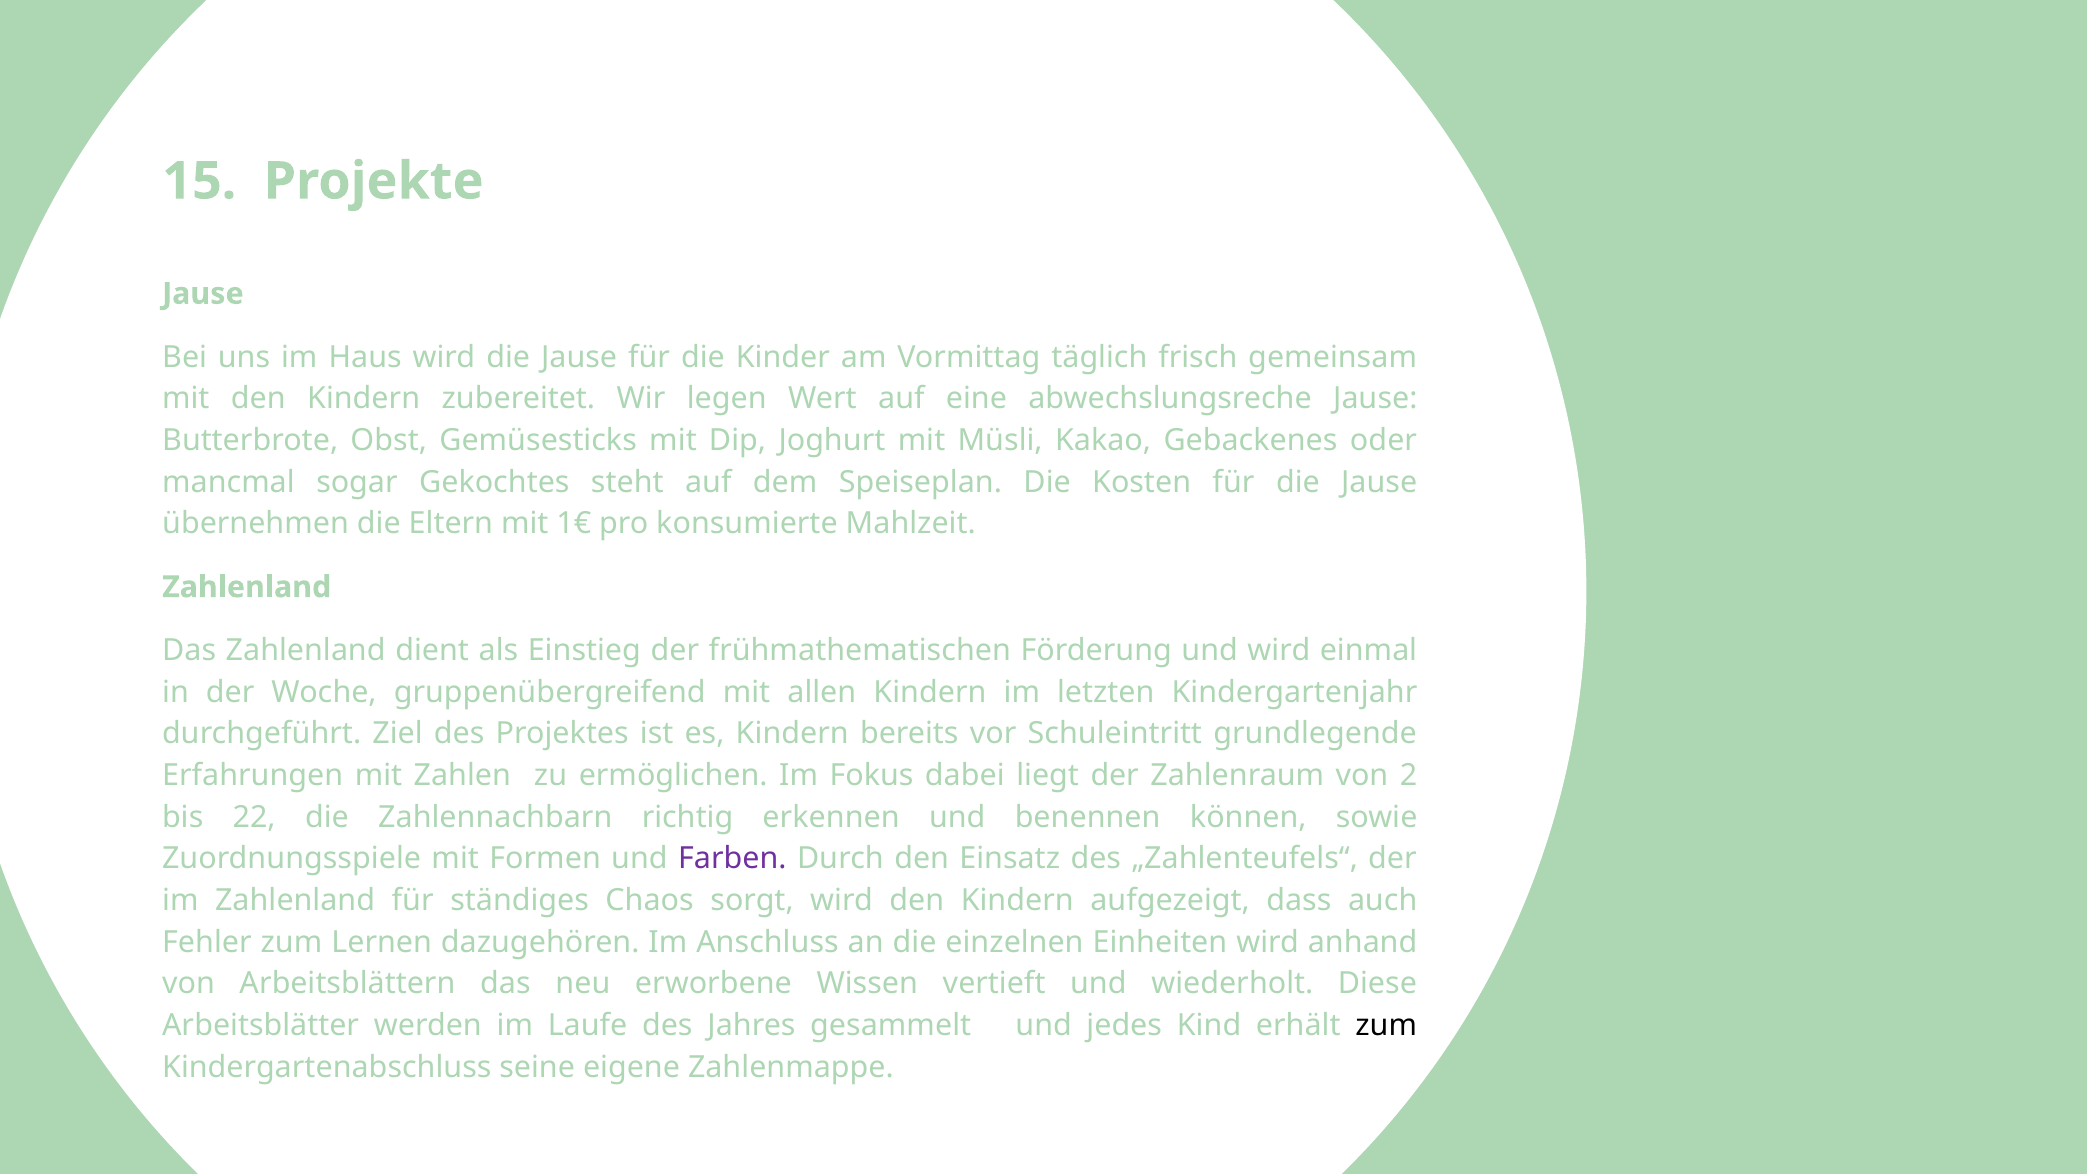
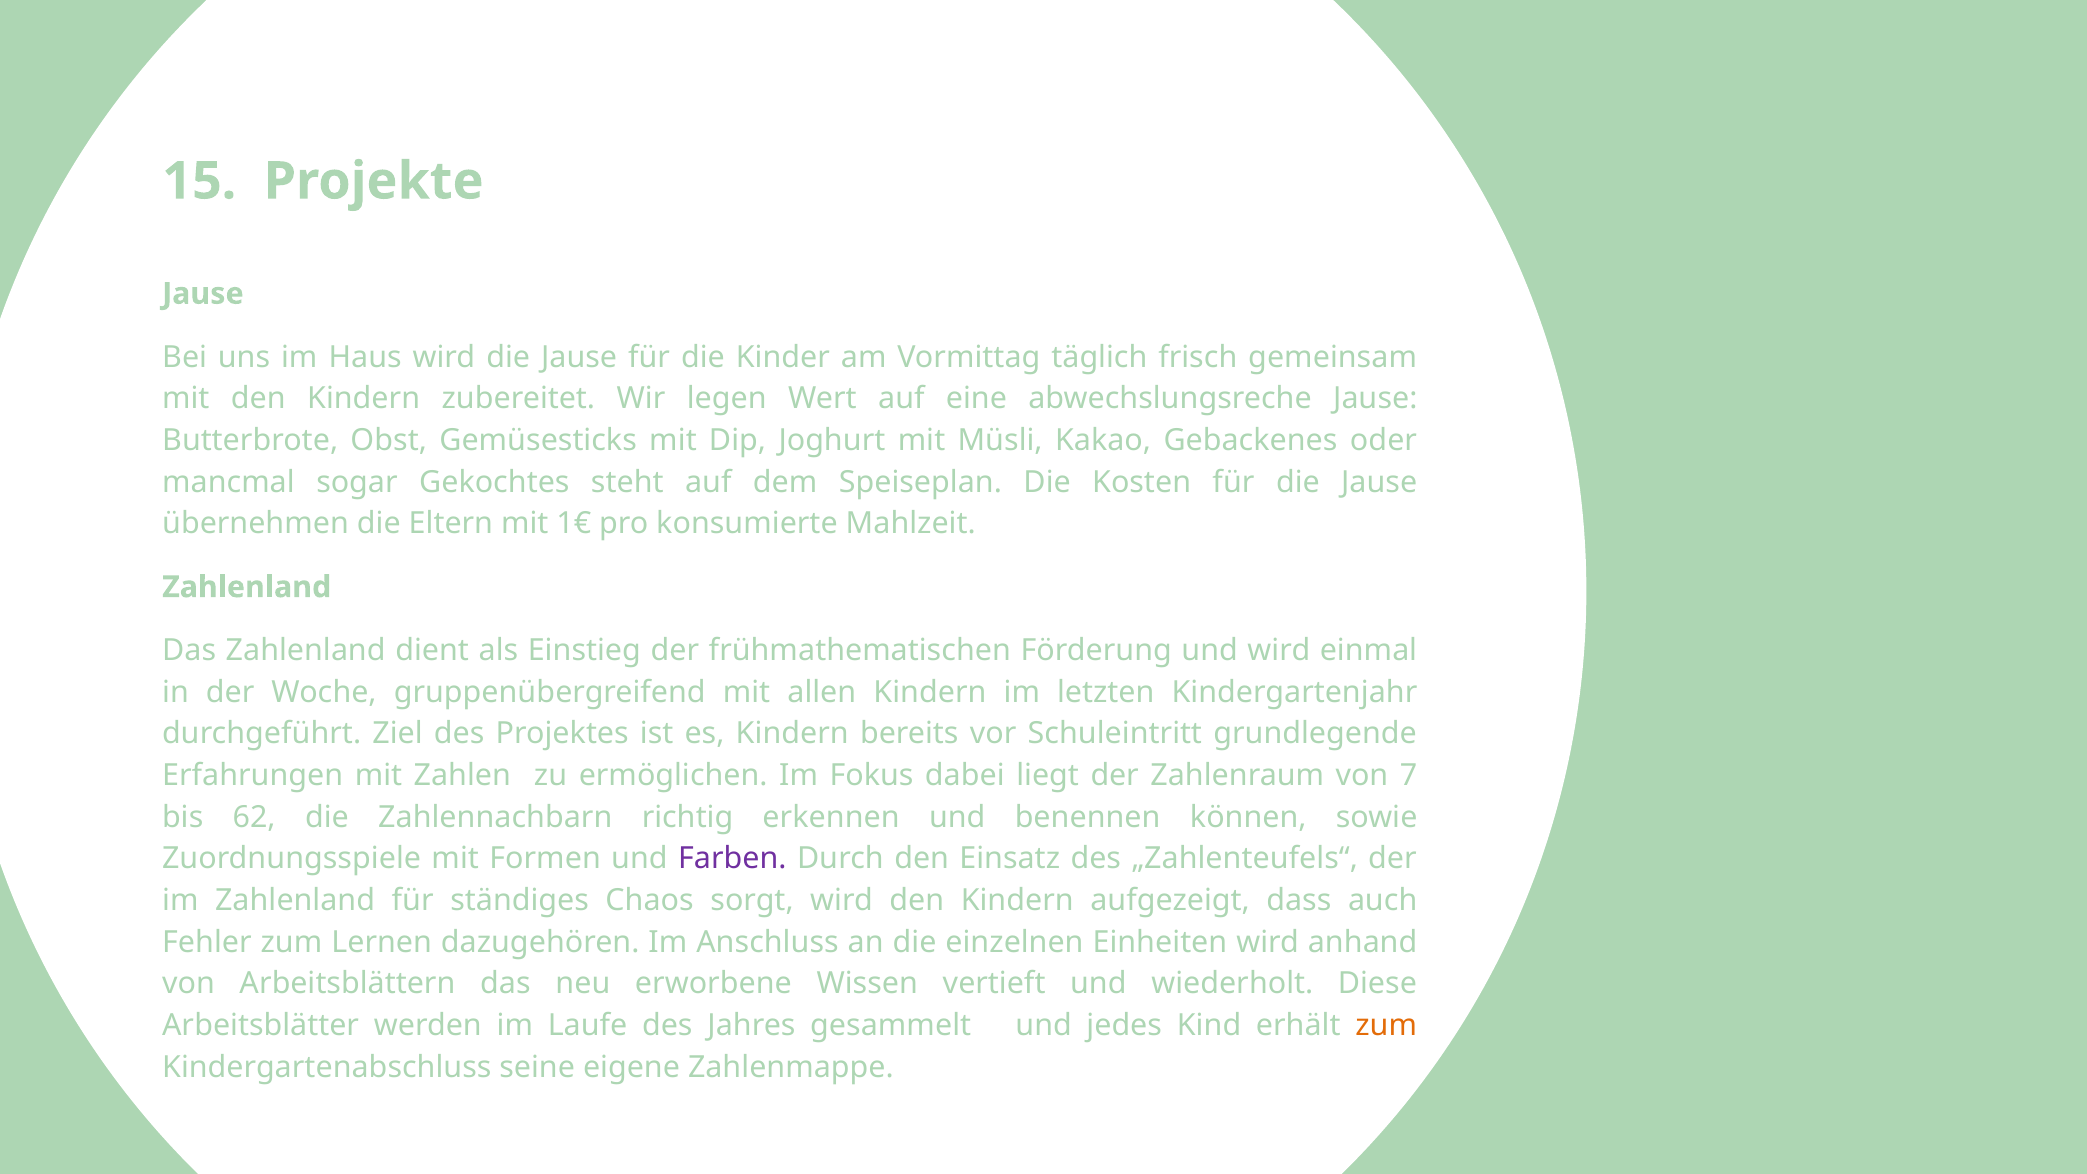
2: 2 -> 7 (1409, 776)
22: 22 -> 62 (254, 817)
zum colour: black -> orange (1386, 1025)
